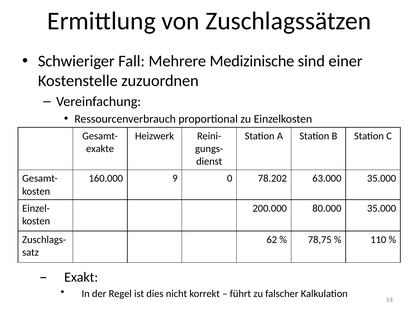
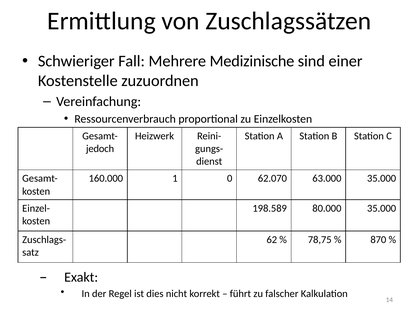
exakte: exakte -> jedoch (100, 148)
9: 9 -> 1 (175, 178)
78.202: 78.202 -> 62.070 (272, 178)
200.000: 200.000 -> 198.589 (270, 208)
110: 110 -> 870 (378, 239)
